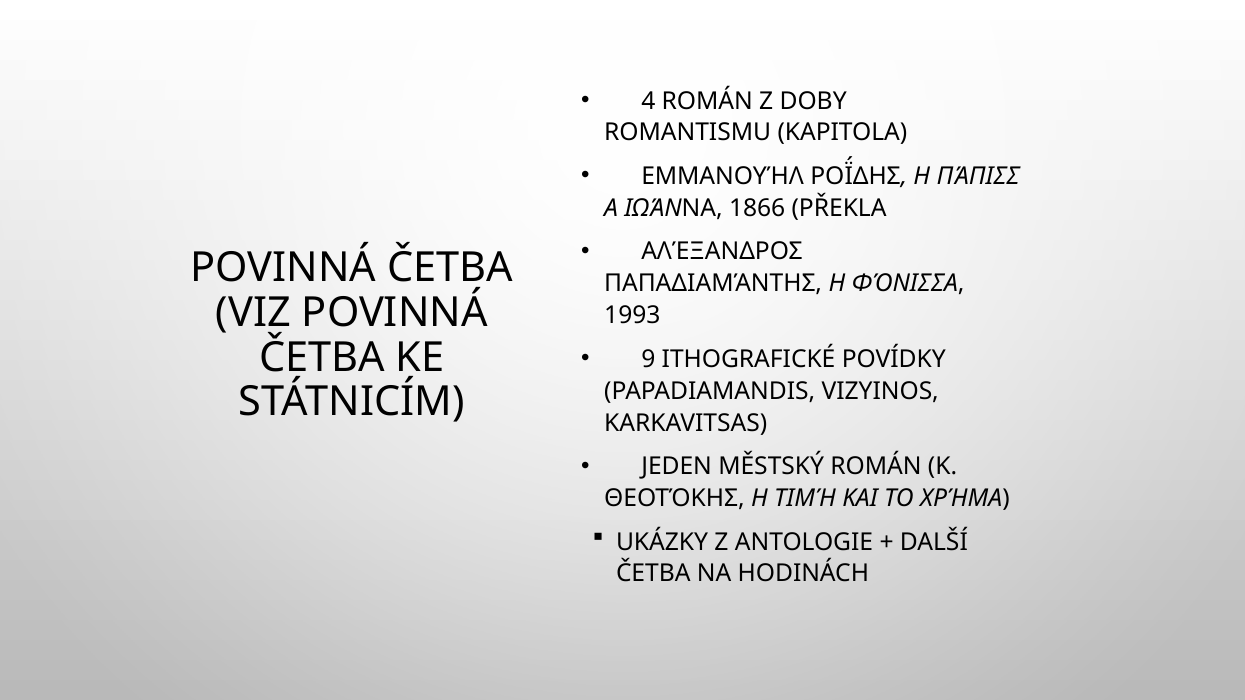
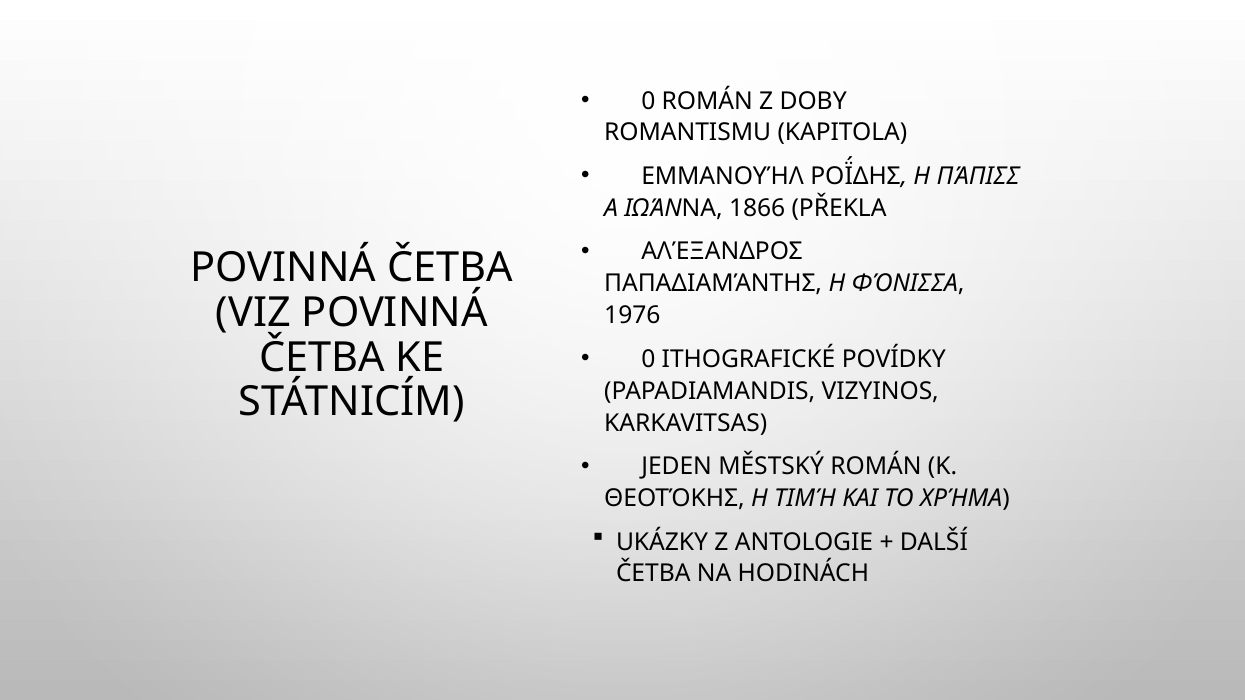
4: 4 -> 0 (648, 101)
1993: 1993 -> 1976 (632, 316)
9: 9 -> 0 (648, 359)
